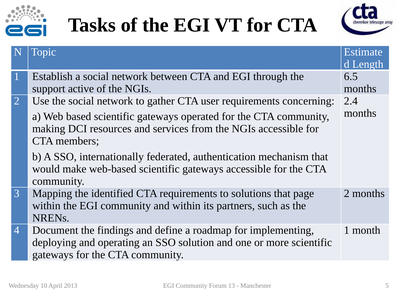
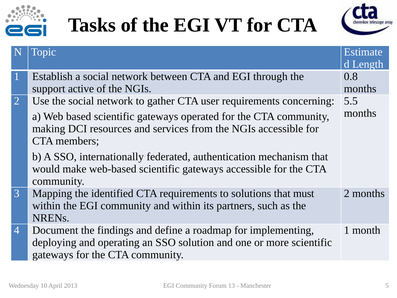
6.5: 6.5 -> 0.8 (351, 76)
2.4: 2.4 -> 5.5 (351, 101)
page: page -> must (304, 193)
